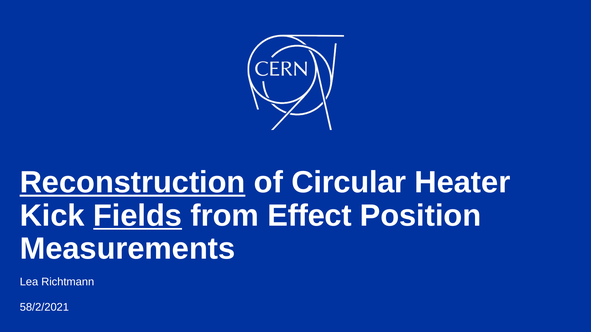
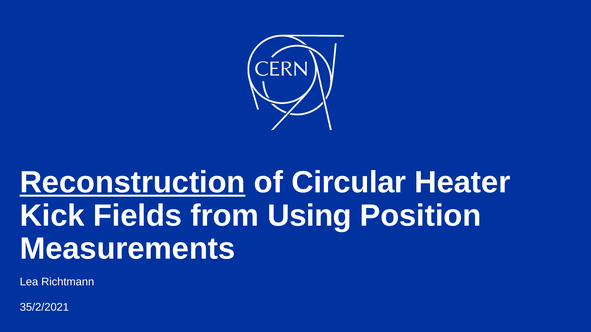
Fields underline: present -> none (138, 216)
Effect: Effect -> Using (310, 216)
58/2/2021: 58/2/2021 -> 35/2/2021 (44, 308)
